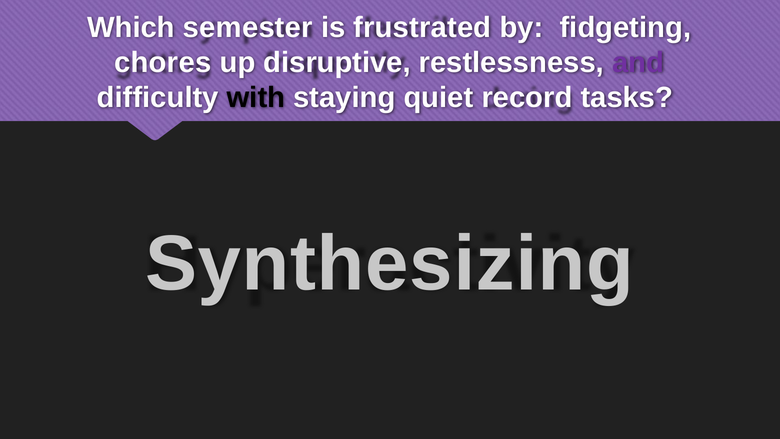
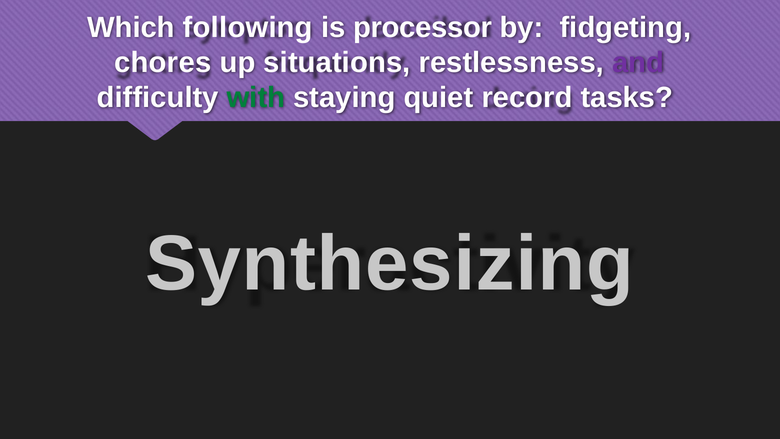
semester: semester -> following (248, 27)
frustrated: frustrated -> processor (423, 27)
disruptive: disruptive -> situations (337, 62)
with colour: black -> green (256, 98)
